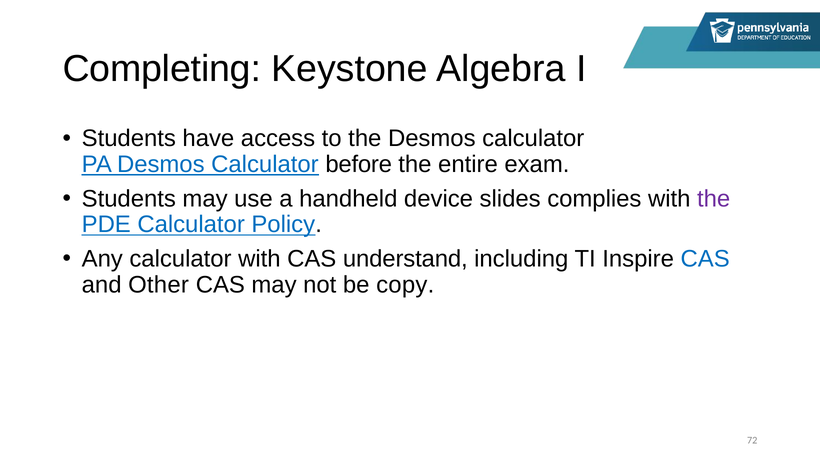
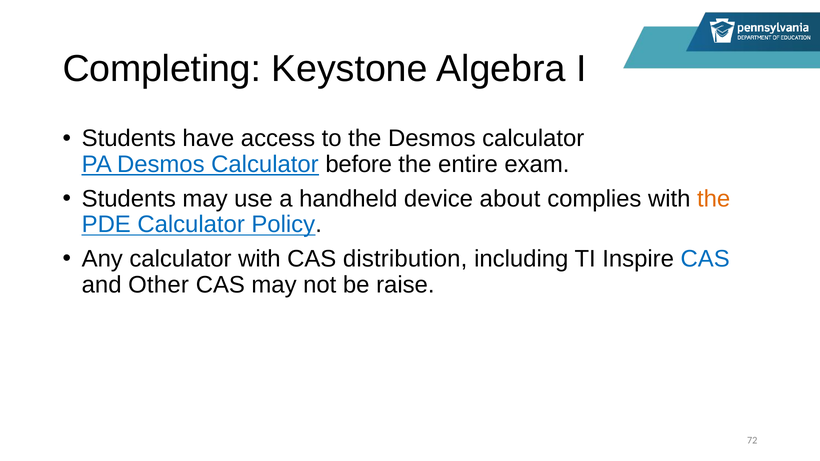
slides: slides -> about (510, 199)
the colour: purple -> orange (714, 199)
understand: understand -> distribution (405, 259)
copy: copy -> raise (405, 285)
